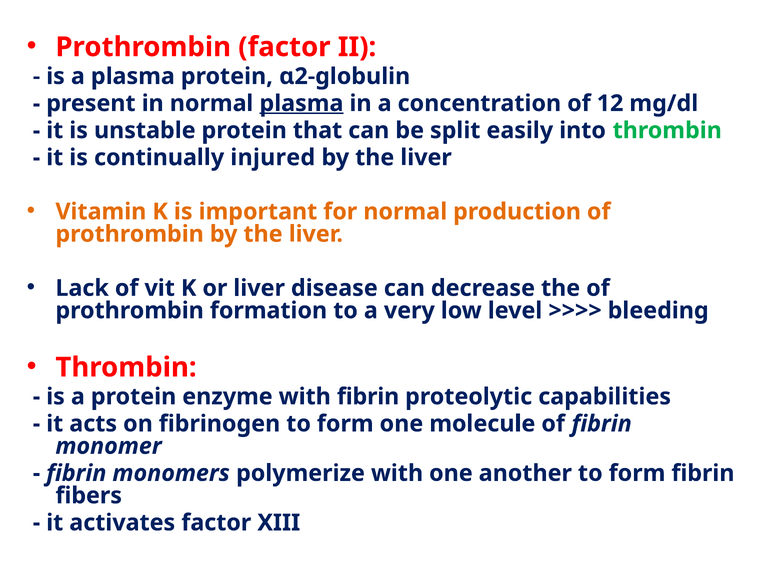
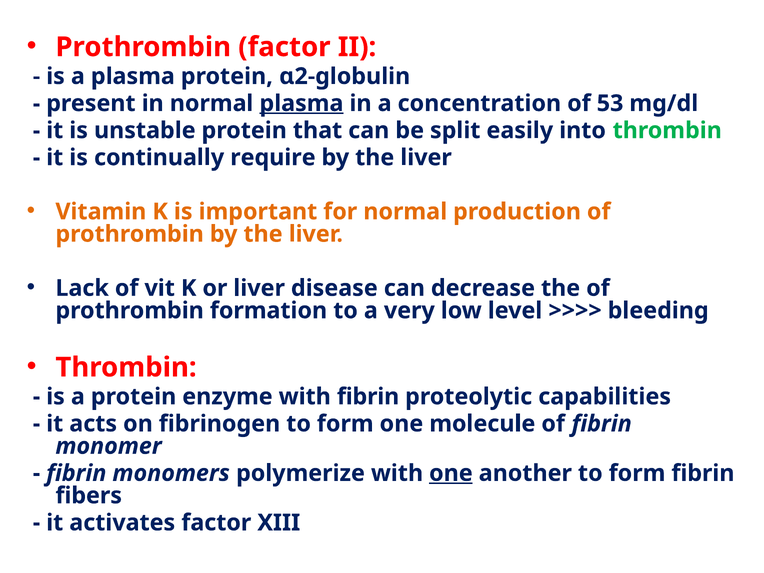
12: 12 -> 53 (610, 103)
injured: injured -> require (273, 158)
one underline: none -> present (451, 473)
